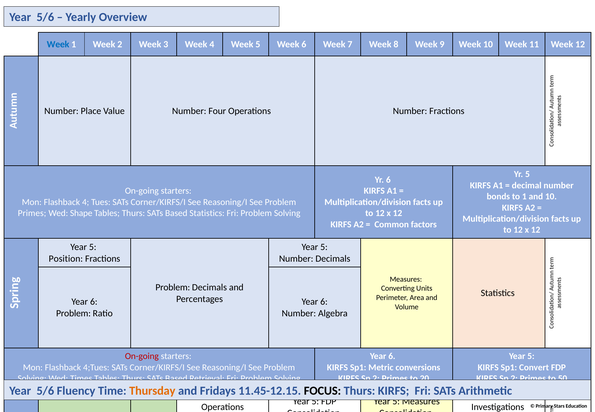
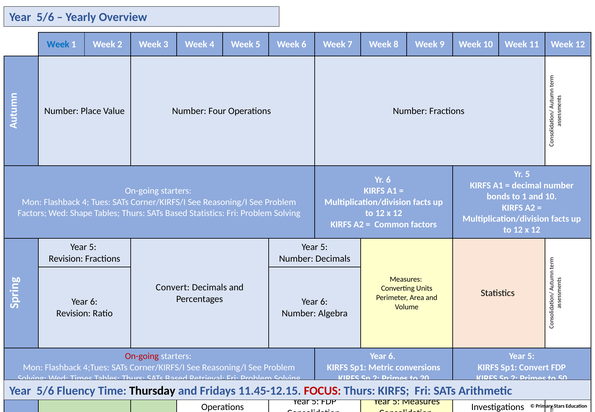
Primes: Primes -> Factors (32, 213)
Position: Position -> Revision (66, 258)
Problem: Problem -> Convert (173, 287)
Problem: Problem -> Revision (73, 313)
Thursday colour: orange -> black (152, 391)
FOCUS colour: black -> red (322, 391)
